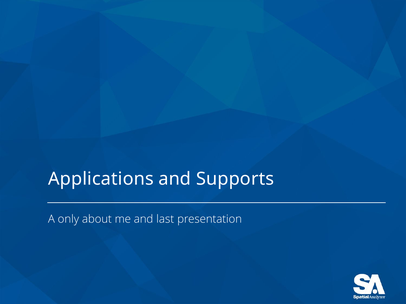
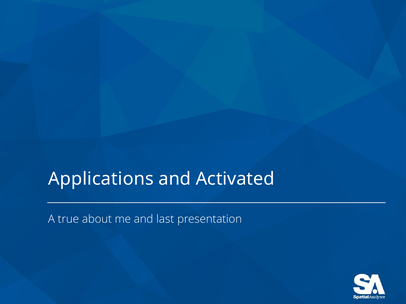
Supports: Supports -> Activated (235, 179)
only: only -> true (68, 219)
